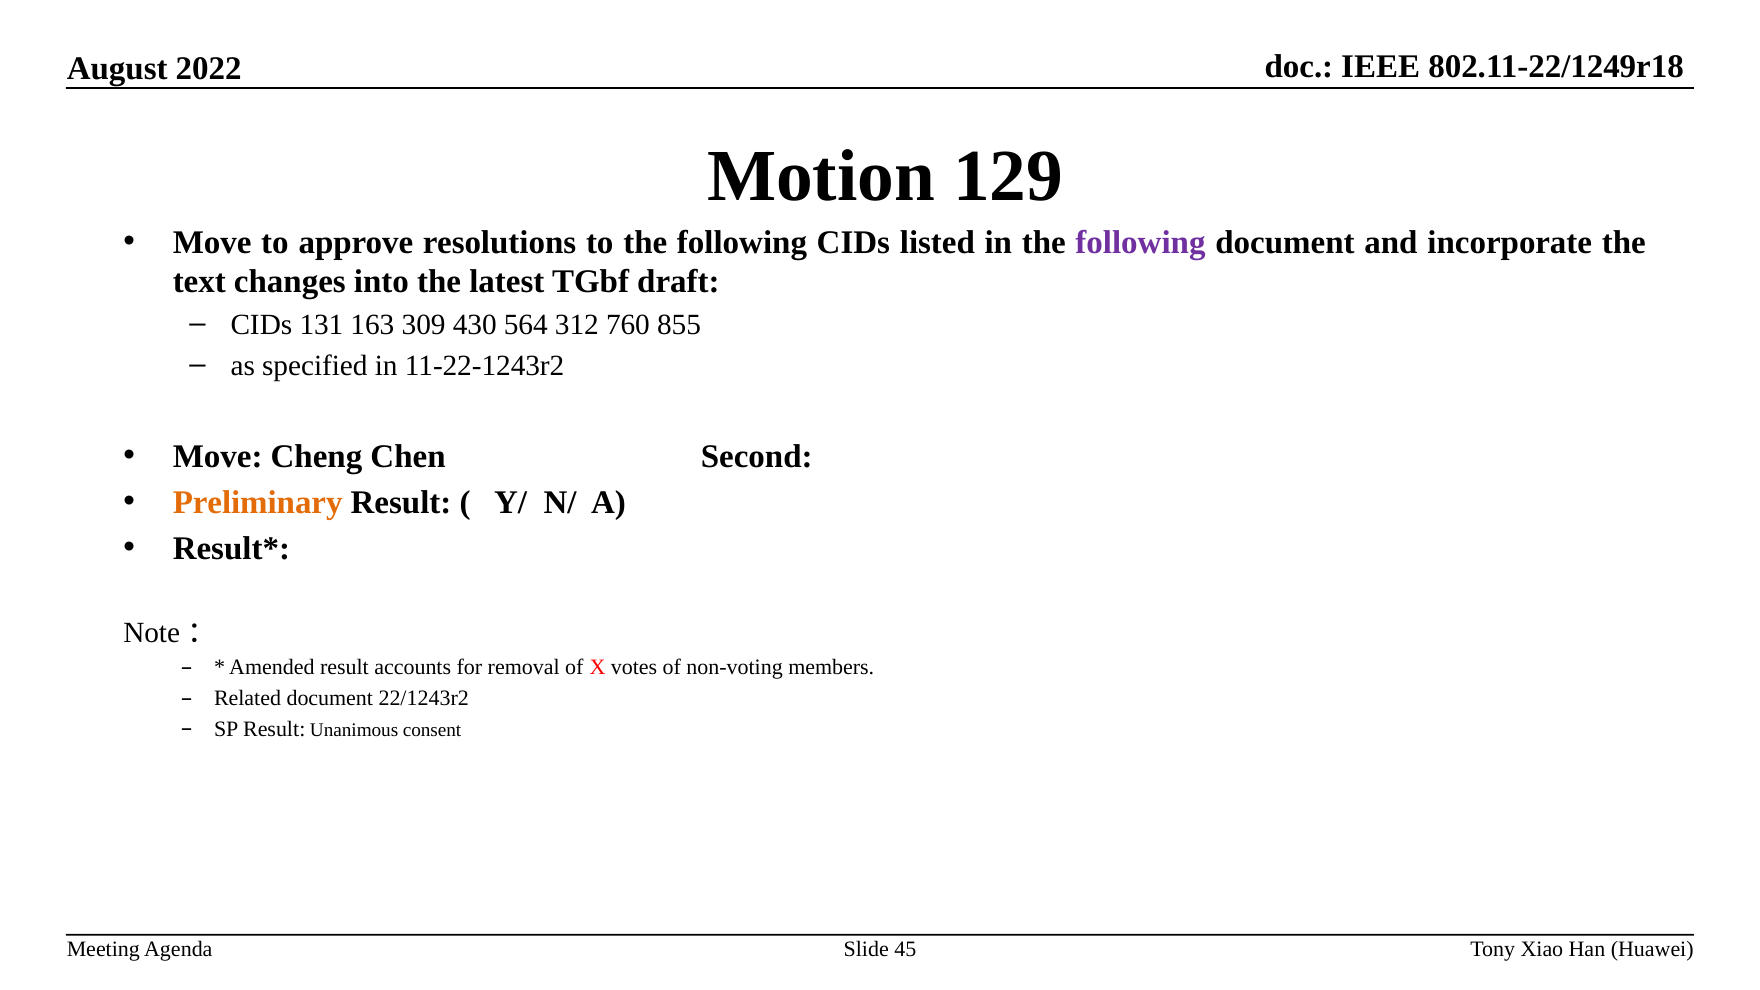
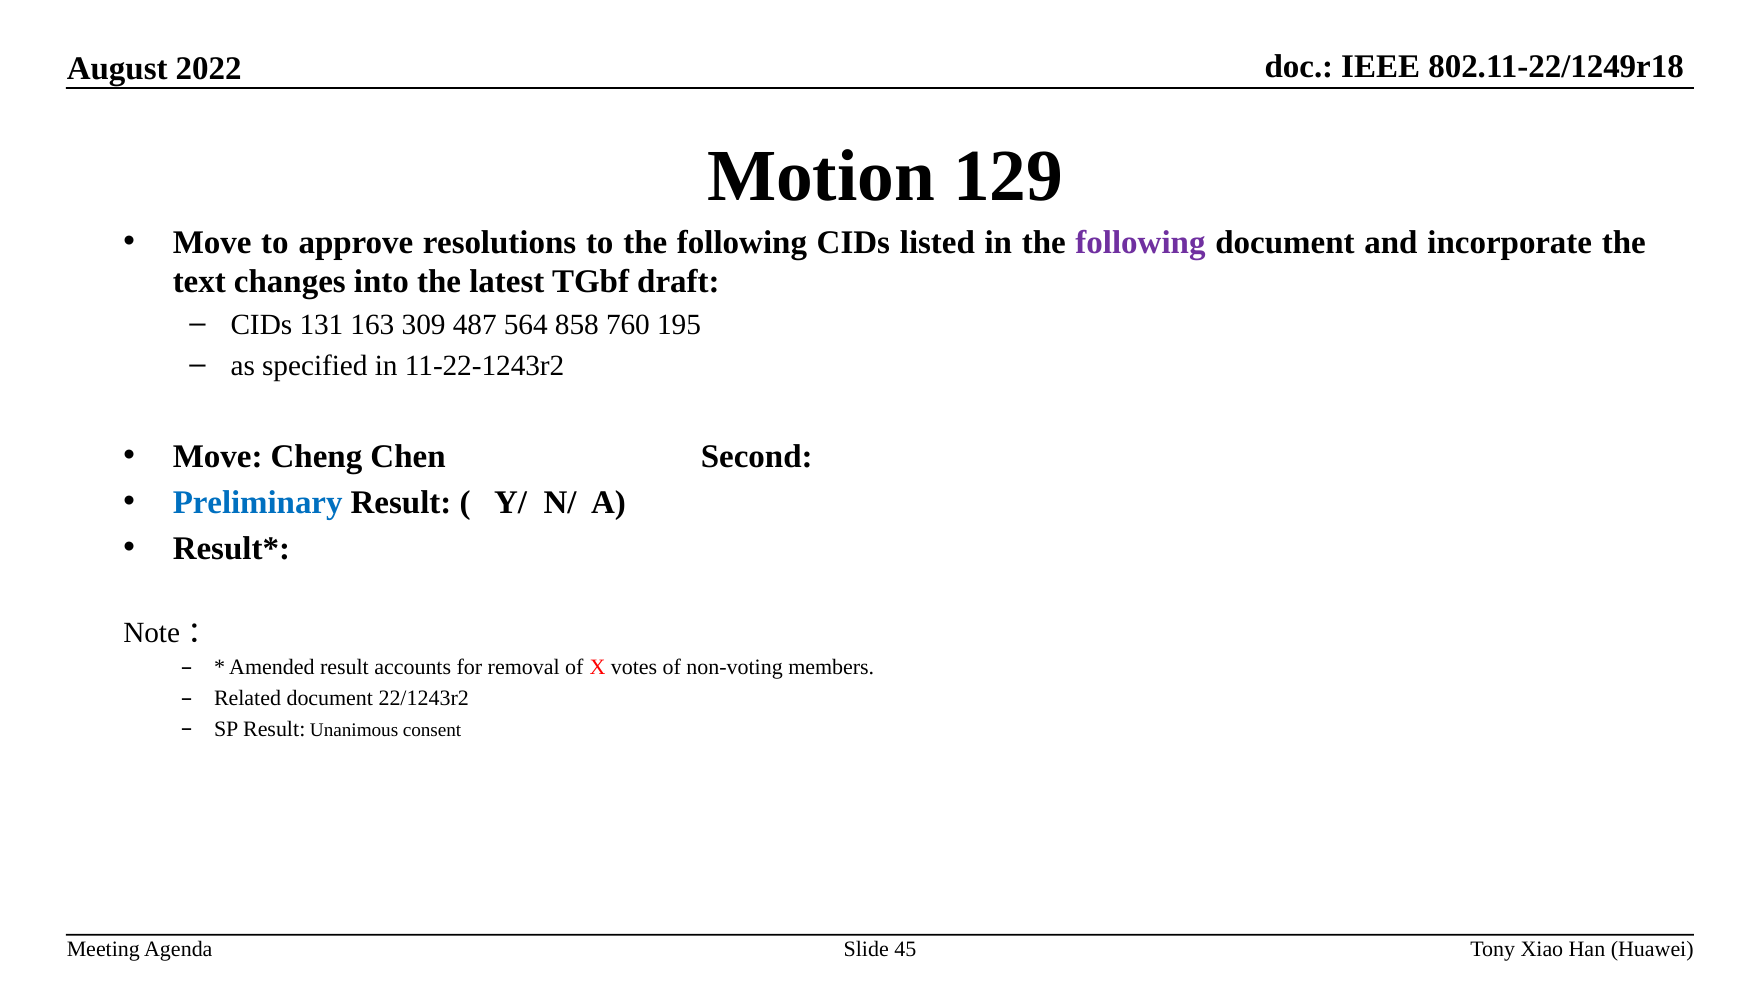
430: 430 -> 487 (475, 325)
312: 312 -> 858 (577, 325)
855: 855 -> 195 (679, 325)
Preliminary colour: orange -> blue (258, 502)
